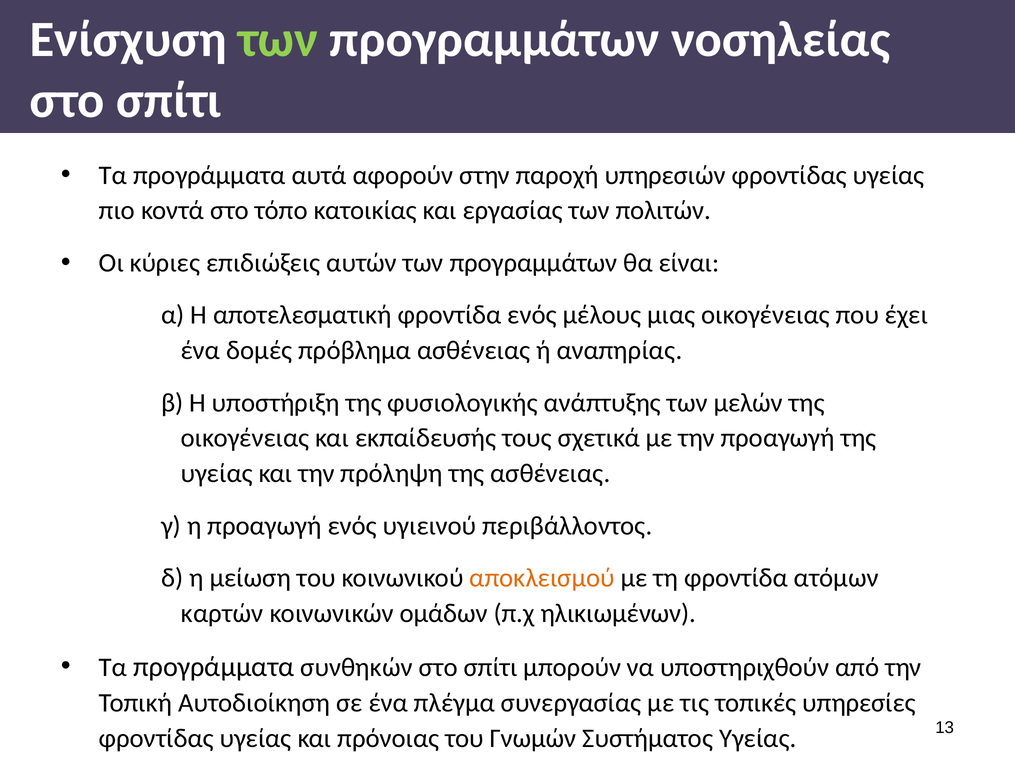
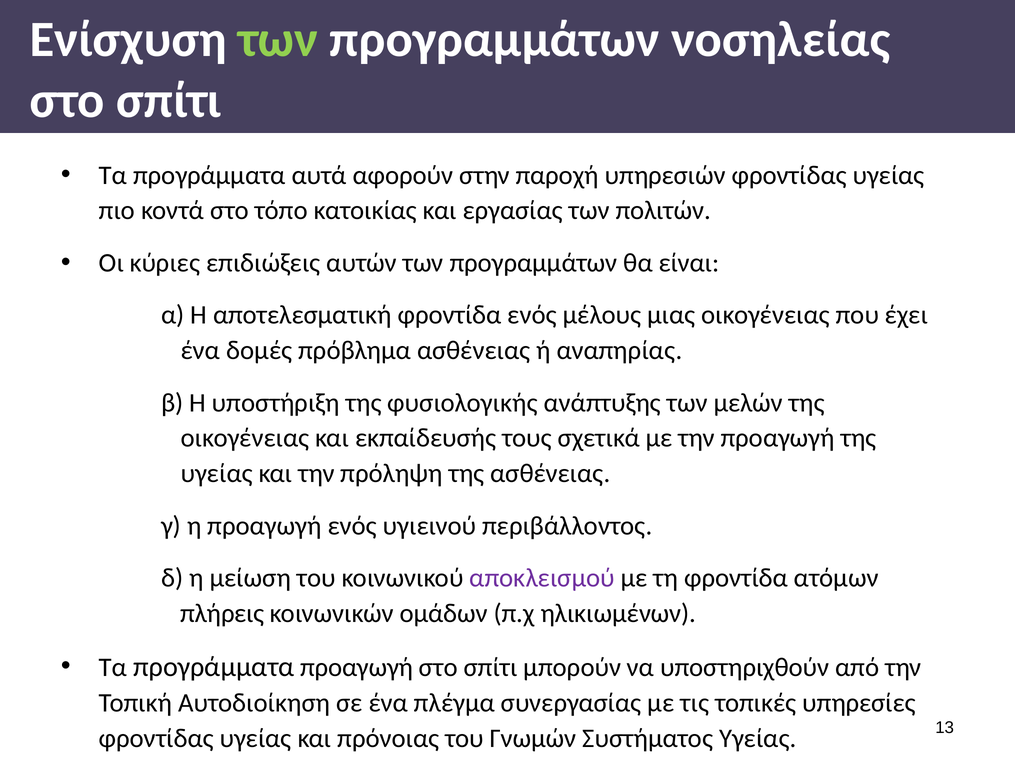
αποκλεισμού colour: orange -> purple (542, 577)
καρτών: καρτών -> πλήρεις (222, 613)
προγράμματα συνθηκών: συνθηκών -> προαγωγή (357, 667)
